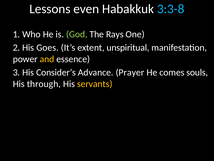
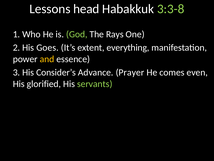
even: even -> head (86, 9)
3:3-8 colour: light blue -> light green (171, 9)
unspiritual: unspiritual -> everything (128, 48)
souls: souls -> even (197, 72)
through: through -> glorified (44, 84)
servants colour: yellow -> light green (95, 84)
